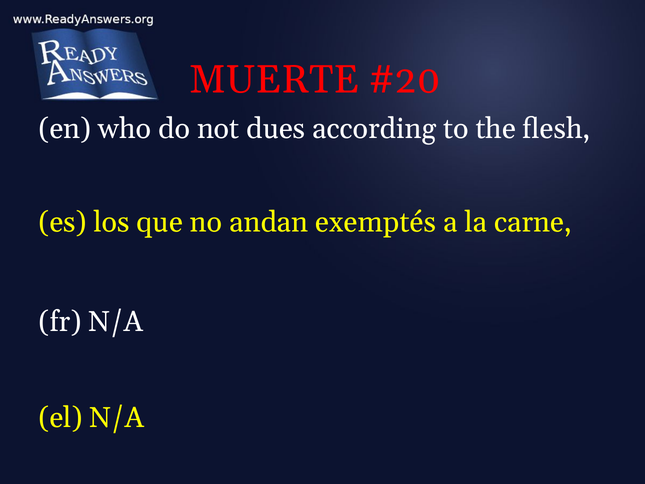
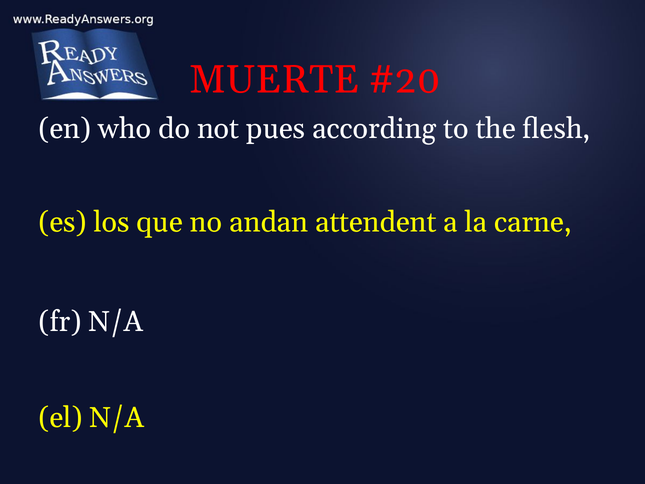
dues: dues -> pues (276, 129)
exemptés: exemptés -> attendent (376, 222)
